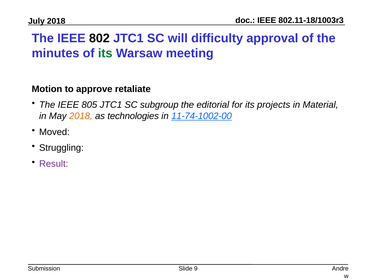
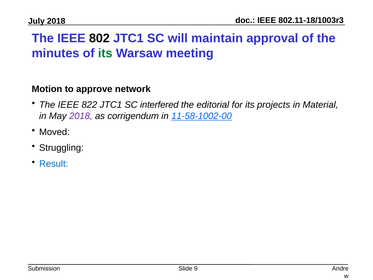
difficulty: difficulty -> maintain (217, 38)
retaliate: retaliate -> network (133, 89)
805: 805 -> 822 (89, 105)
subgroup: subgroup -> interfered (159, 105)
2018 colour: orange -> purple (81, 116)
technologies: technologies -> corrigendum (133, 116)
11-74-1002-00: 11-74-1002-00 -> 11-58-1002-00 (202, 116)
Result colour: purple -> blue (54, 164)
